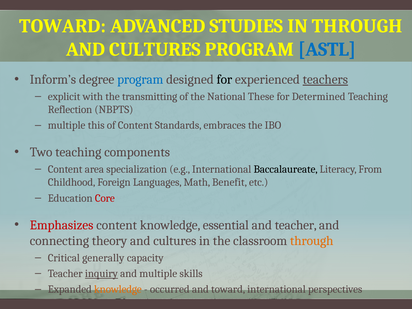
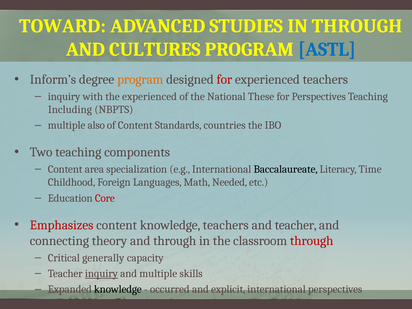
program colour: blue -> orange (140, 80)
for colour: black -> red (224, 80)
teachers underline: present -> none (325, 80)
explicit: explicit -> inquiry (64, 96)
the transmitting: transmitting -> experienced (150, 96)
for Determined: Determined -> Perspectives (319, 96)
Reflection: Reflection -> Including (70, 110)
this: this -> also (96, 125)
embraces: embraces -> countries (225, 125)
From: From -> Time (370, 169)
Benefit: Benefit -> Needed (230, 182)
knowledge essential: essential -> teachers (226, 225)
theory and cultures: cultures -> through (175, 241)
through colour: orange -> red (312, 241)
knowledge colour: orange -> black (118, 289)
and toward: toward -> explicit (228, 289)
